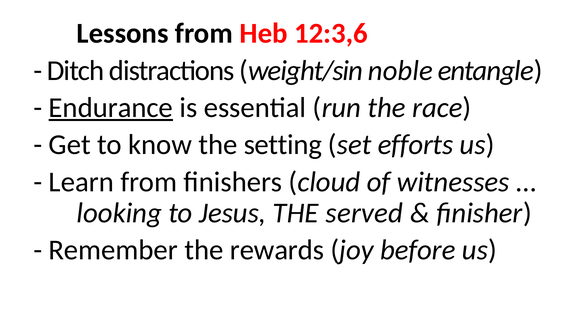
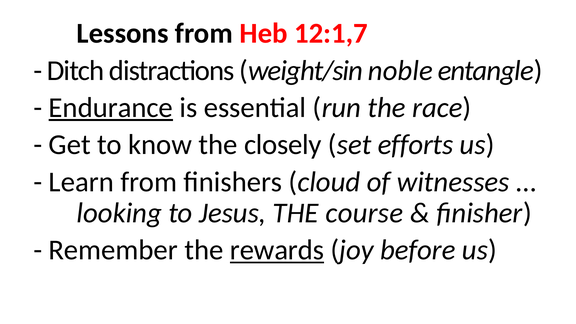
12:3,6: 12:3,6 -> 12:1,7 (331, 33)
setting: setting -> closely (283, 145)
served: served -> course (364, 213)
rewards underline: none -> present (277, 250)
